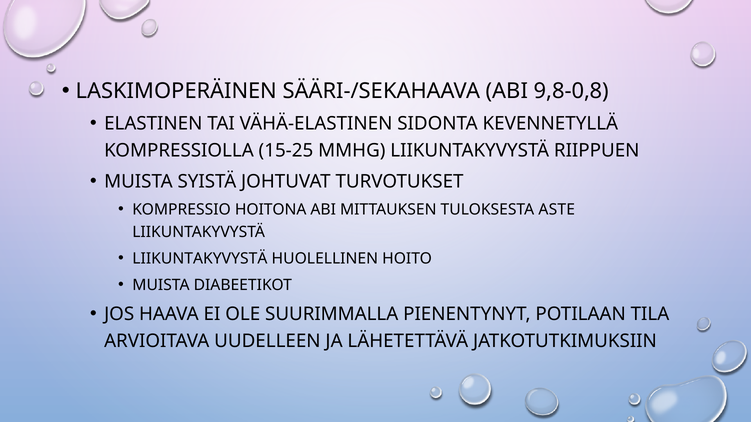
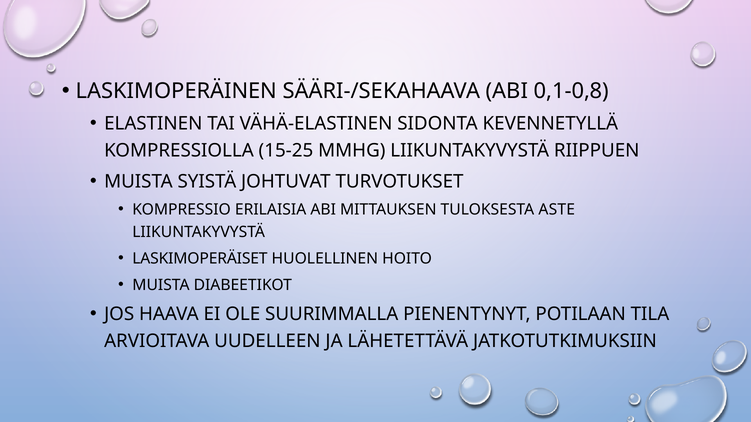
9,8-0,8: 9,8-0,8 -> 0,1-0,8 (571, 91)
HOITONA: HOITONA -> ERILAISIA (271, 210)
LIIKUNTAKYVYSTÄ: LIIKUNTAKYVYSTÄ -> LASKIMOPERÄISET (200, 259)
